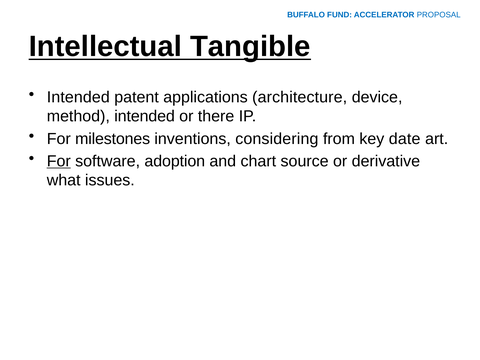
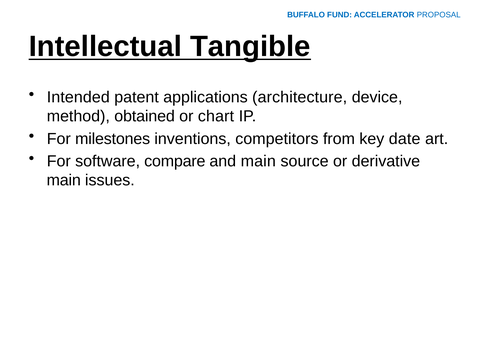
method intended: intended -> obtained (145, 116)
there: there -> chart (216, 116)
considering: considering -> competitors (277, 139)
For underline: present -> none (59, 161)
adoption: adoption -> compare (175, 161)
and chart: chart -> main (258, 161)
what: what -> main (64, 180)
